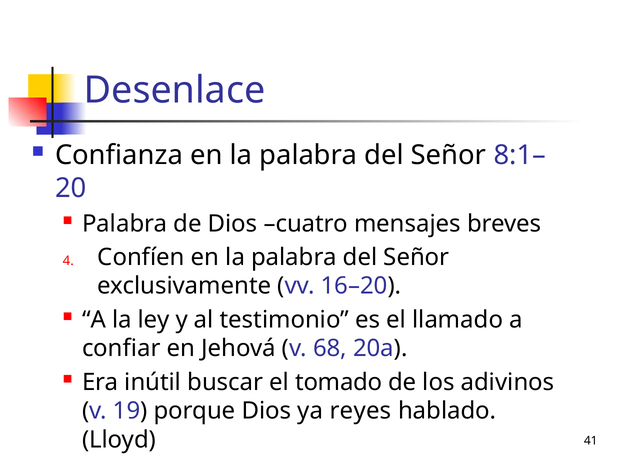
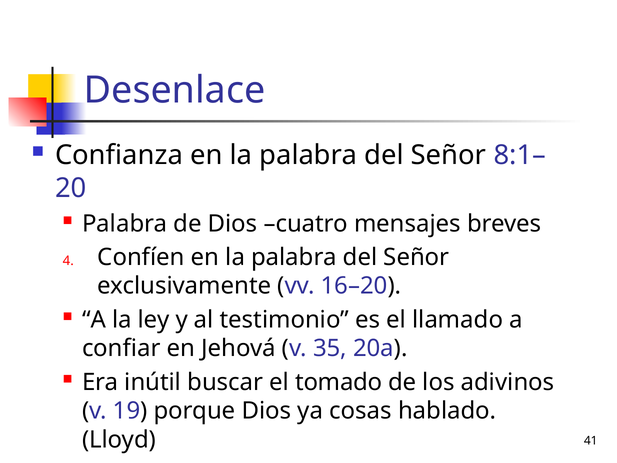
68: 68 -> 35 (330, 348)
reyes: reyes -> cosas (361, 411)
